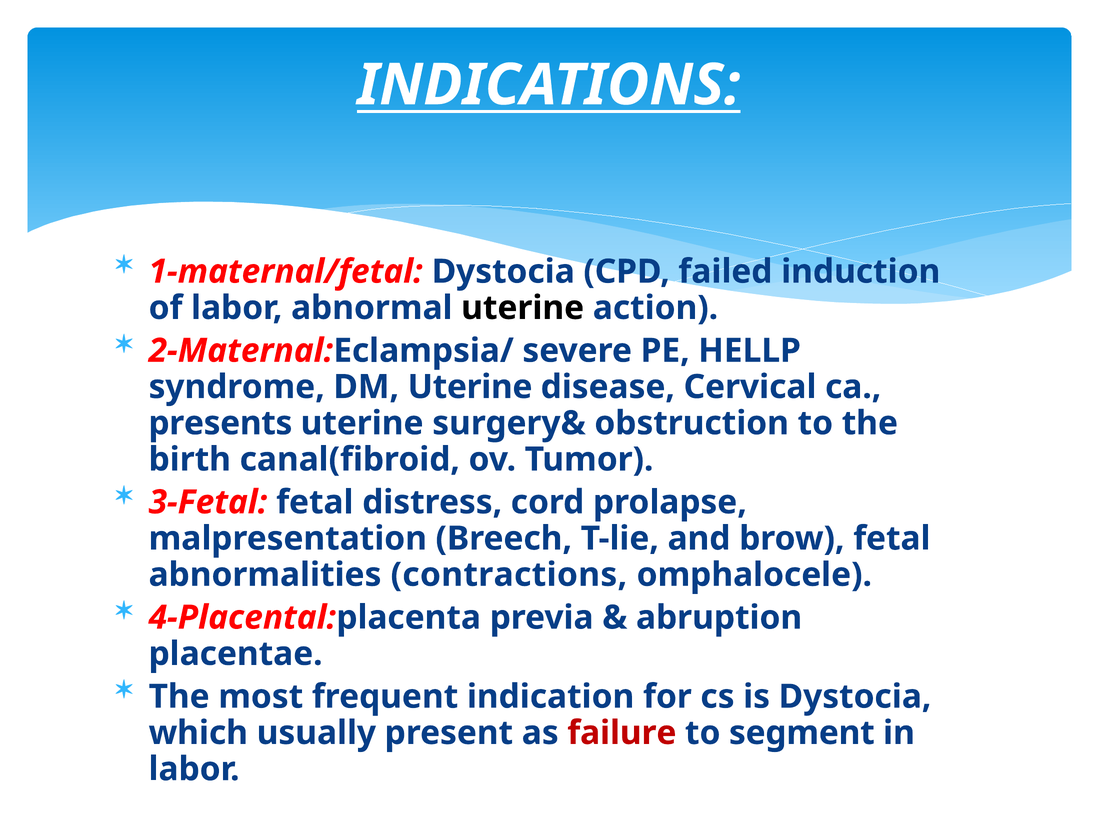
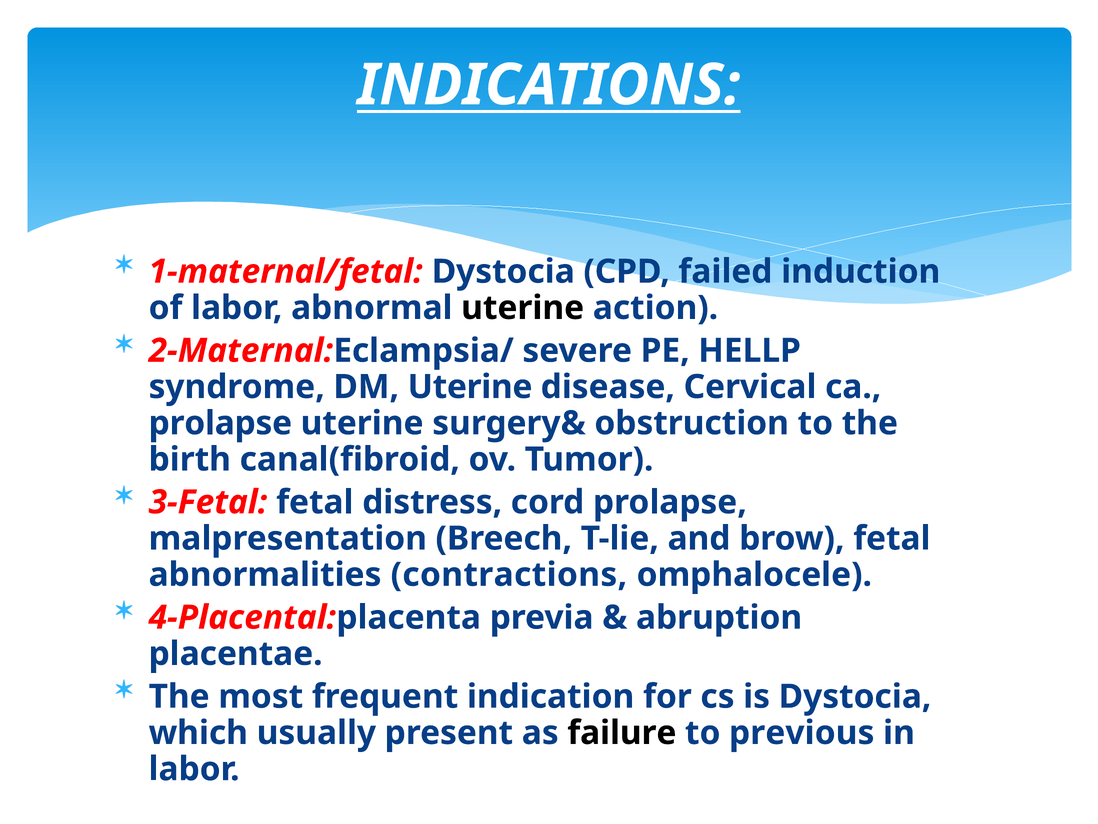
presents: presents -> prolapse (220, 423)
failure colour: red -> black (622, 732)
segment: segment -> previous (802, 732)
